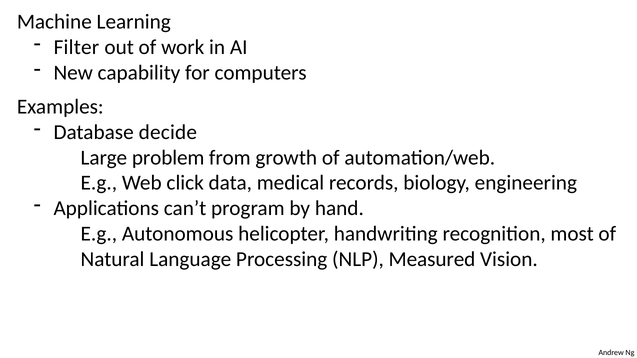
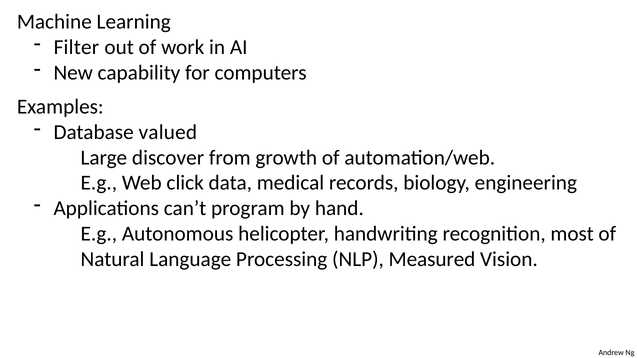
decide: decide -> valued (168, 132)
problem: problem -> discover (168, 158)
